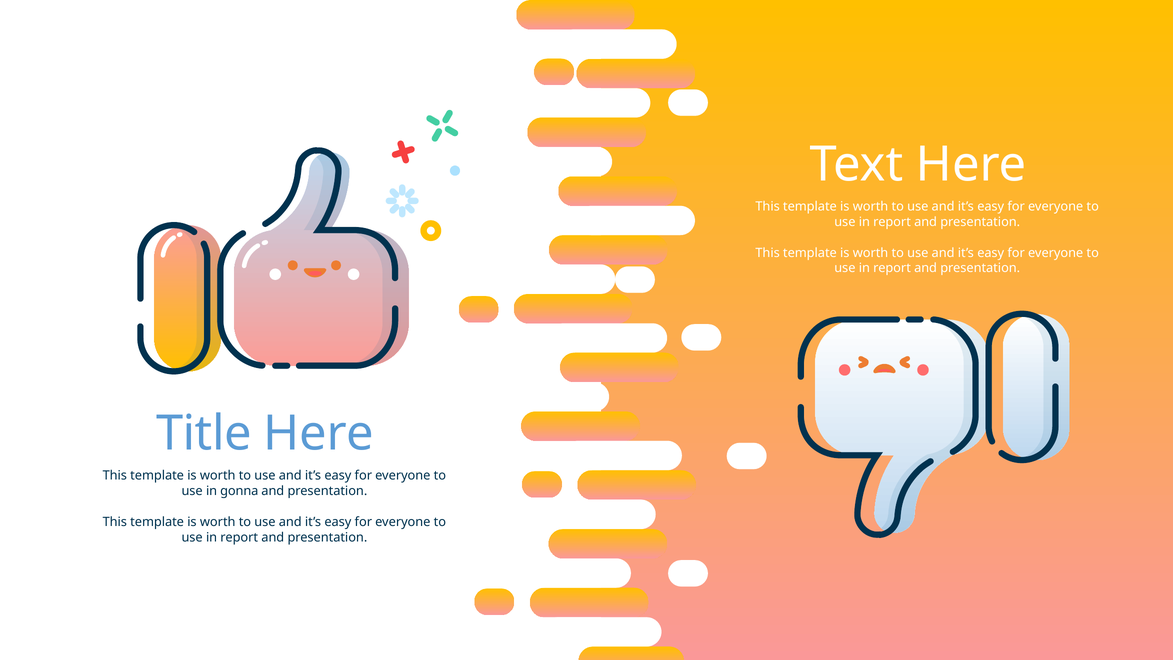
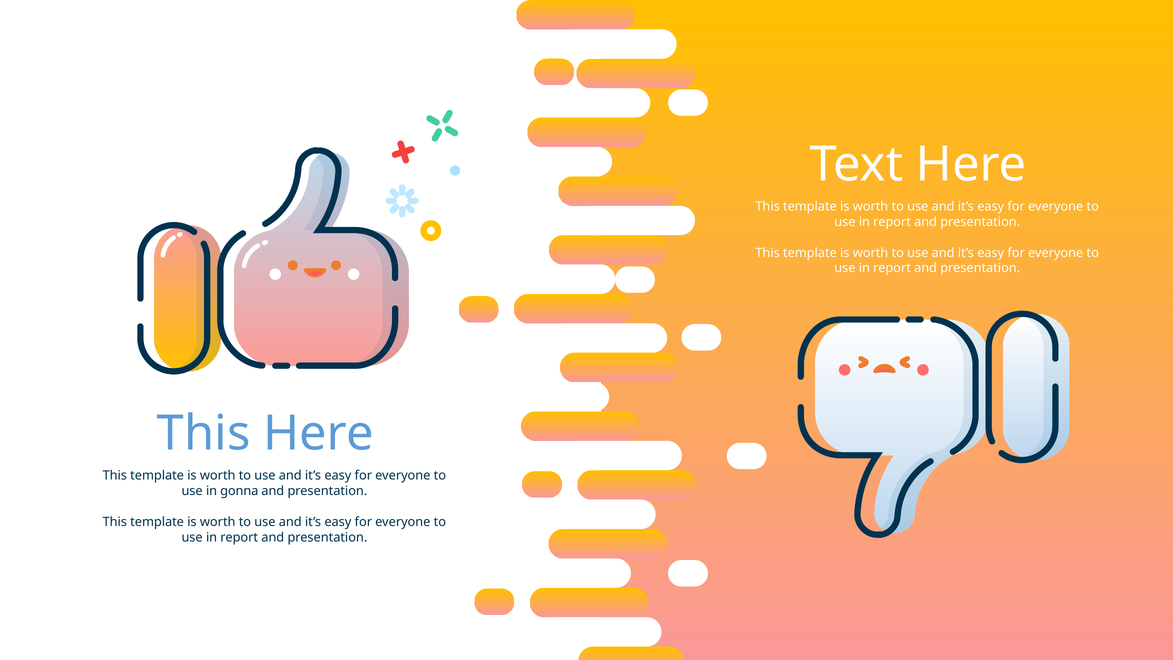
Title: Title -> This (204, 434)
